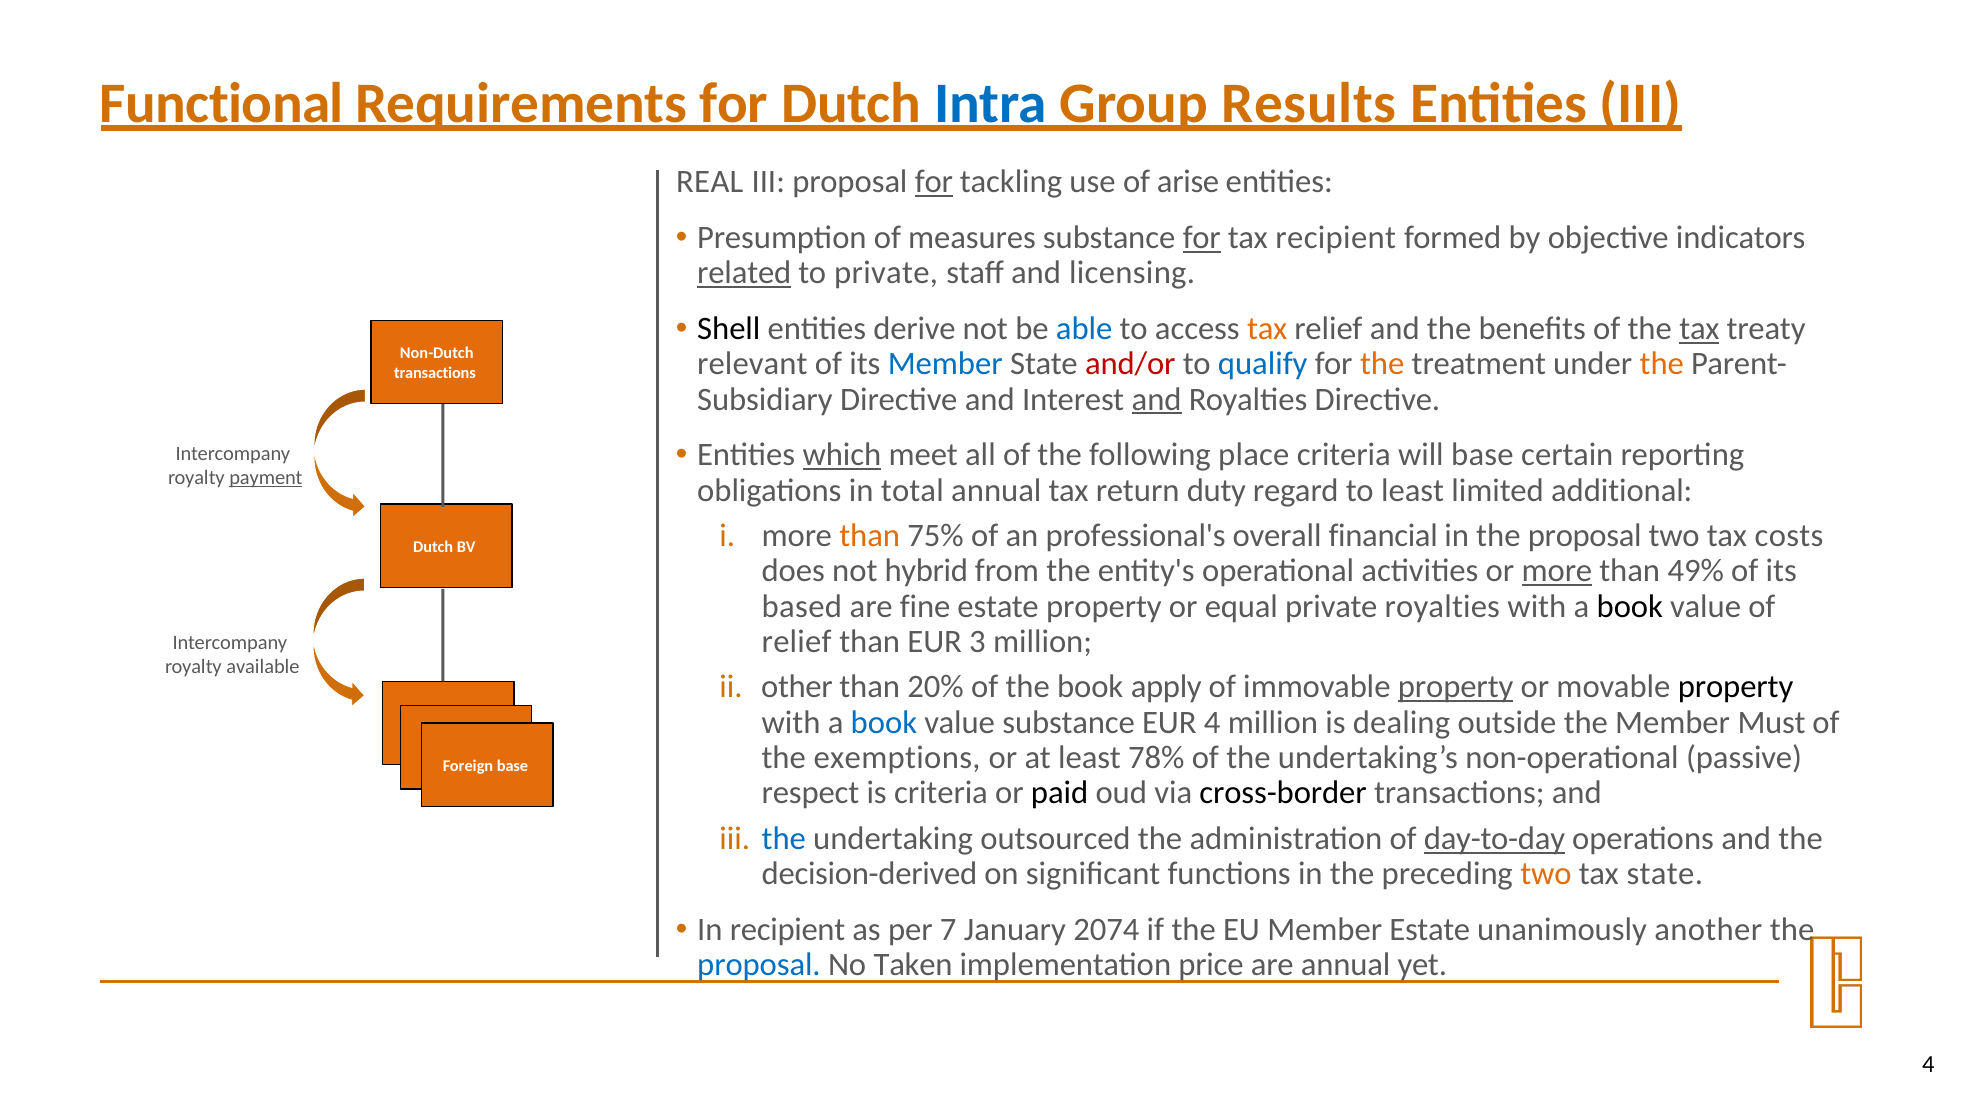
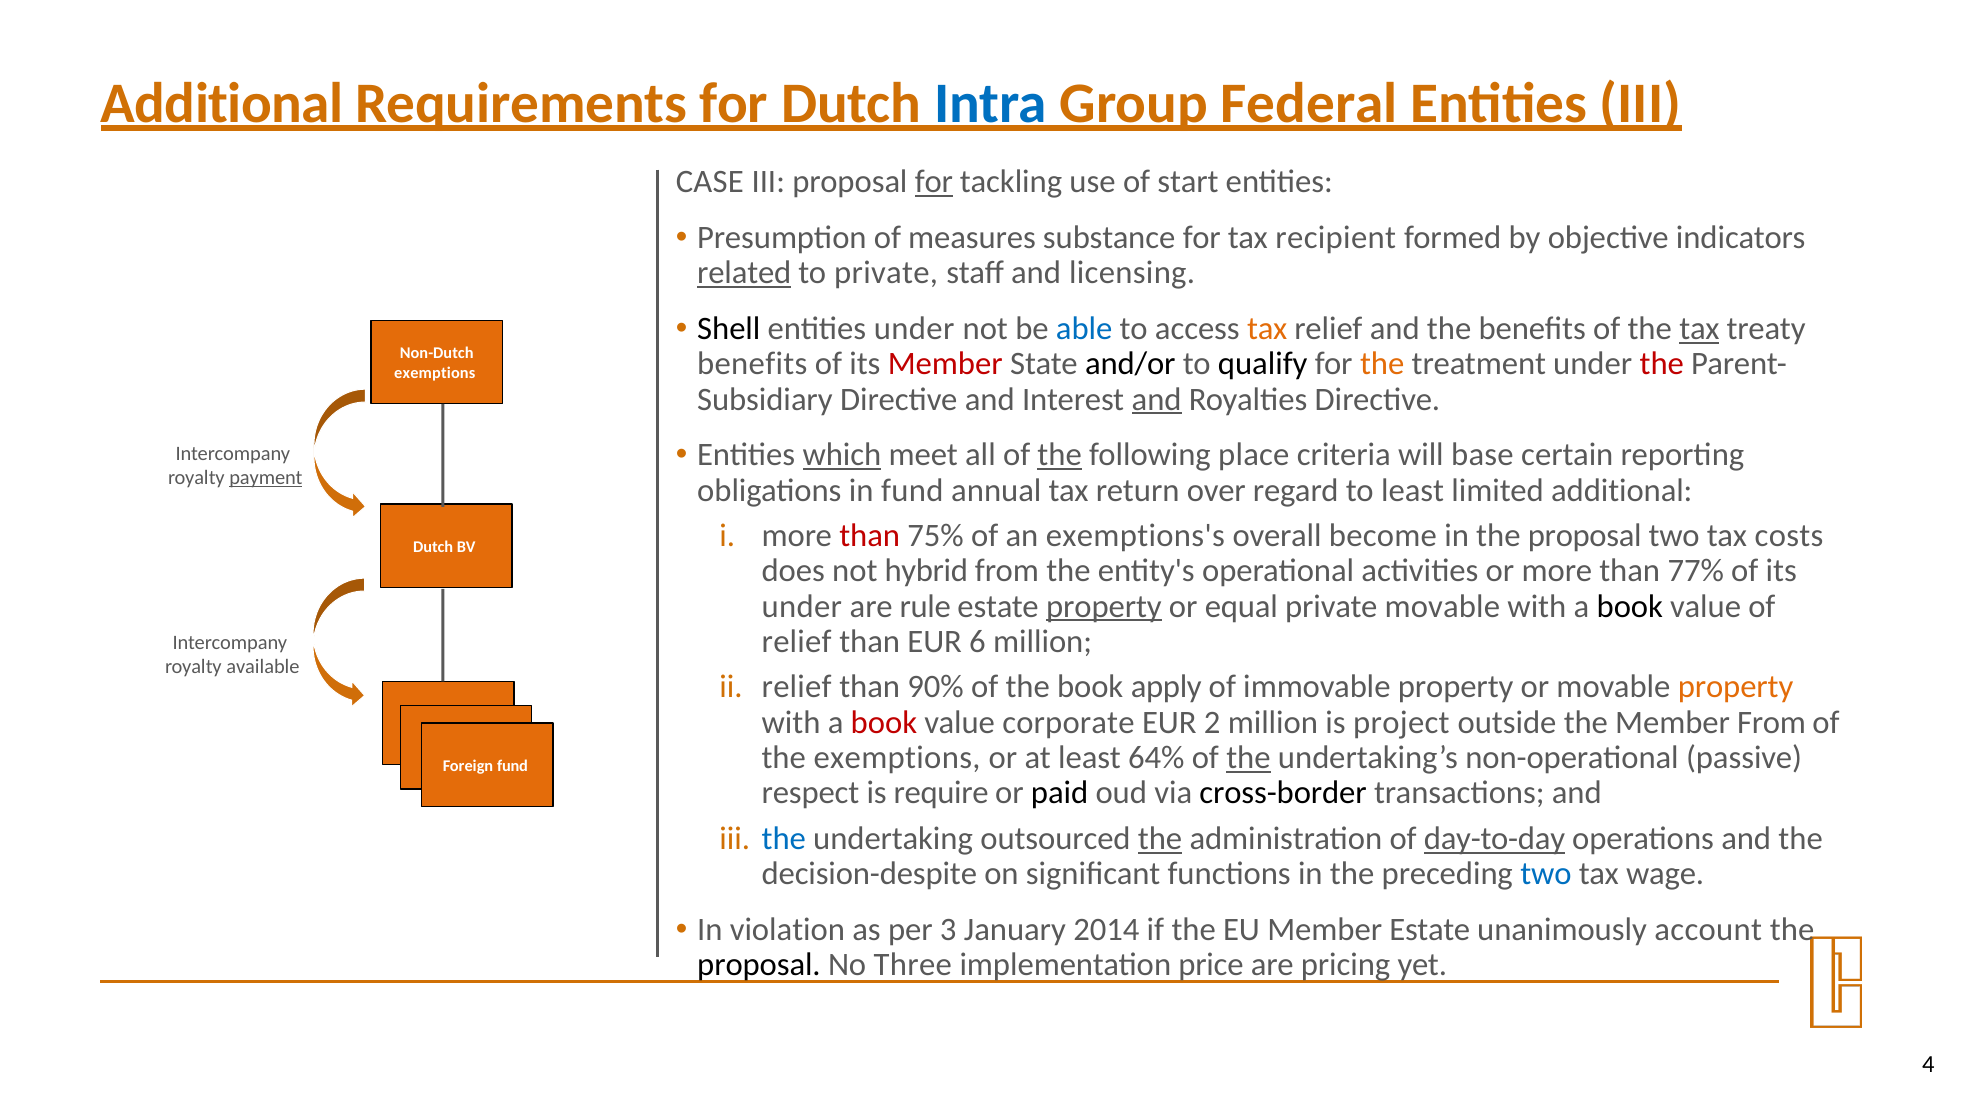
Functional: Functional -> Additional (222, 103)
Results: Results -> Federal (1309, 103)
REAL: REAL -> CASE (710, 182)
arise: arise -> start (1188, 182)
for underline: present -> none (1202, 238)
entities derive: derive -> under (914, 329)
relevant: relevant -> benefits (752, 364)
Member colour: blue -> red (945, 364)
and/or colour: red -> black (1130, 364)
qualify colour: blue -> black (1263, 364)
the colour: orange -> red (1662, 364)
transactions: transactions -> exemptions (435, 373)
the underline: none -> present (1060, 455)
in total: total -> fund (912, 490)
duty: duty -> over (1216, 490)
than colour: orange -> red (870, 536)
professional's: professional's -> exemptions's (1135, 536)
financial: financial -> become (1383, 536)
more underline: present -> none (1557, 571)
49%: 49% -> 77% (1696, 571)
based: based -> under (802, 607)
fine: fine -> rule (925, 607)
property underline: none -> present (1104, 607)
private royalties: royalties -> movable (1442, 607)
3: 3 -> 6 (977, 642)
other: other -> relief (797, 687)
20%: 20% -> 90% (936, 687)
property underline: present -> none (1456, 687)
property colour: black -> orange (1736, 687)
book colour: blue -> red (884, 723)
value substance: substance -> corporate (1068, 723)
EUR 4: 4 -> 2 (1212, 723)
dealing: dealing -> project (1401, 723)
Member Must: Must -> From (1772, 723)
78%: 78% -> 64% (1156, 758)
the underline: none -> present (1248, 758)
Foreign base: base -> fund (512, 766)
is criteria: criteria -> require (941, 793)
the underline: none -> present (1160, 839)
decision-derived: decision-derived -> decision-despite (869, 874)
two colour: orange -> blue (1546, 874)
tax state: state -> wage (1665, 874)
In recipient: recipient -> violation (787, 930)
7: 7 -> 3 (948, 930)
2074: 2074 -> 2014 (1106, 930)
another: another -> account (1708, 930)
proposal colour: blue -> black (759, 965)
Taken: Taken -> Three (913, 965)
are annual: annual -> pricing (1346, 965)
